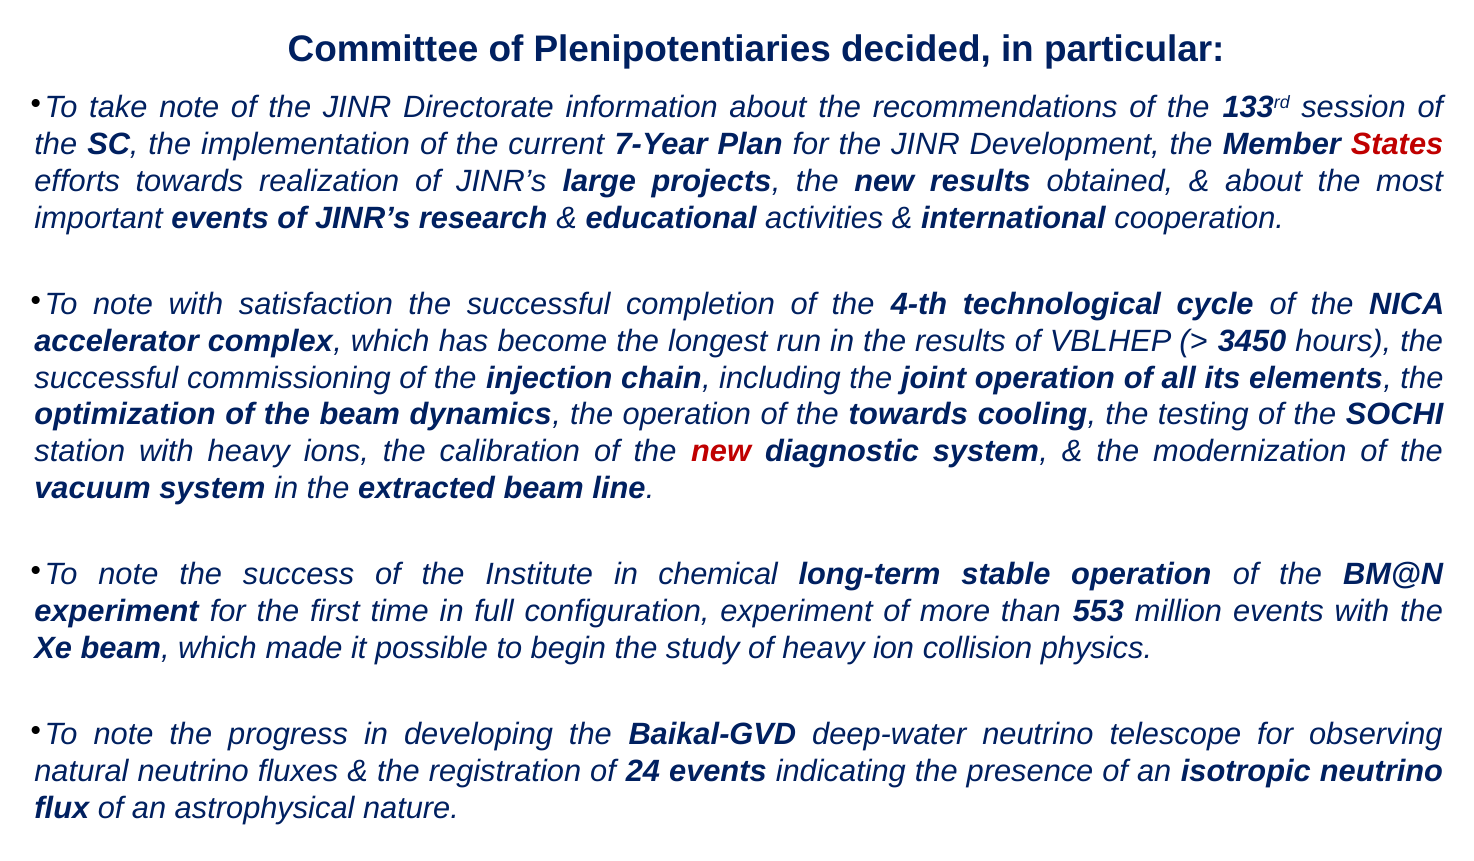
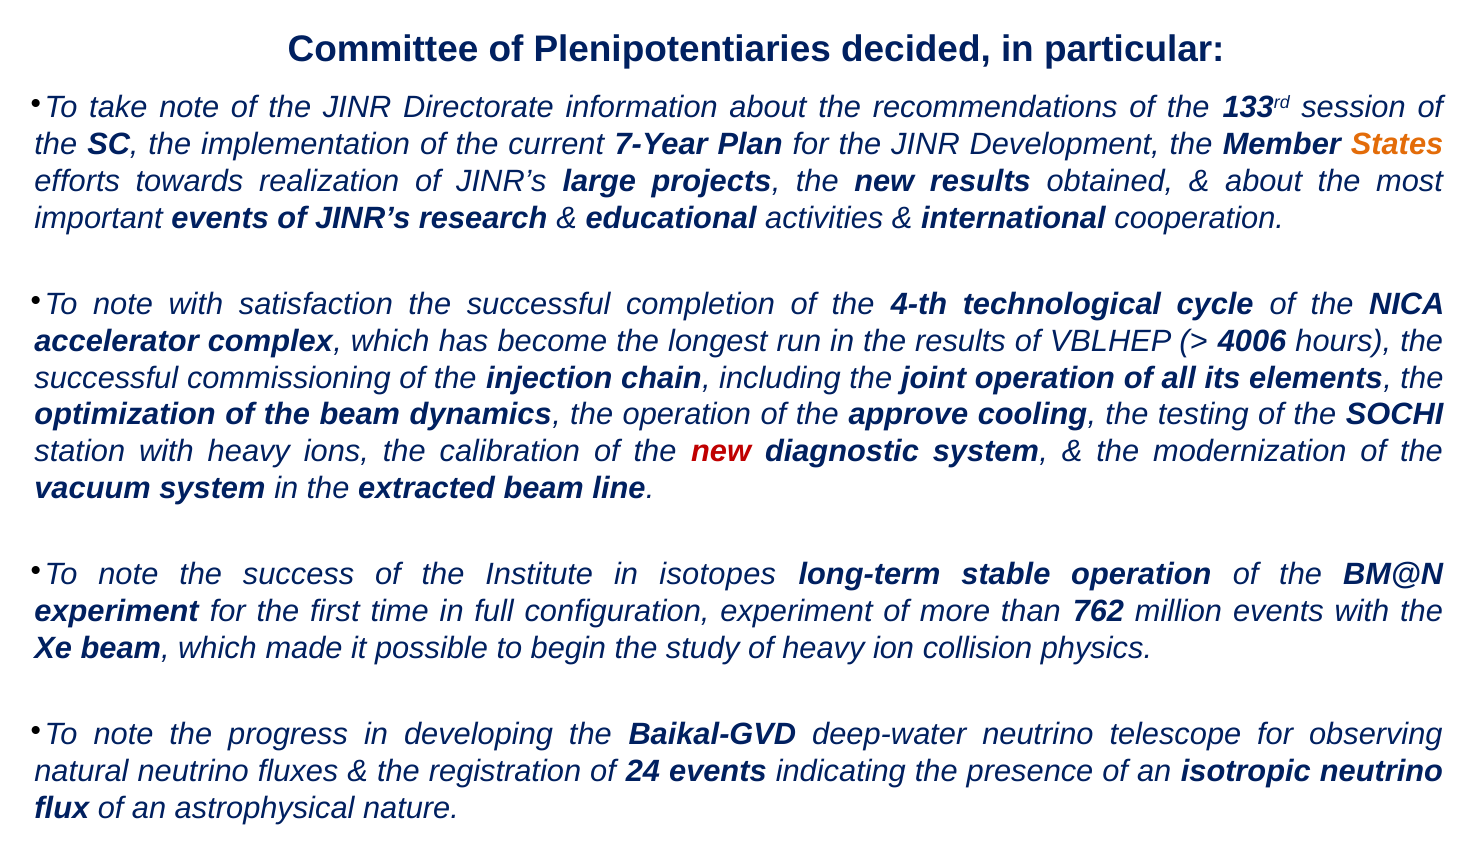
States colour: red -> orange (1397, 144)
3450: 3450 -> 4006 (1252, 341)
the towards: towards -> approve (908, 415)
chemical: chemical -> isotopes (718, 575)
553: 553 -> 762 (1098, 612)
